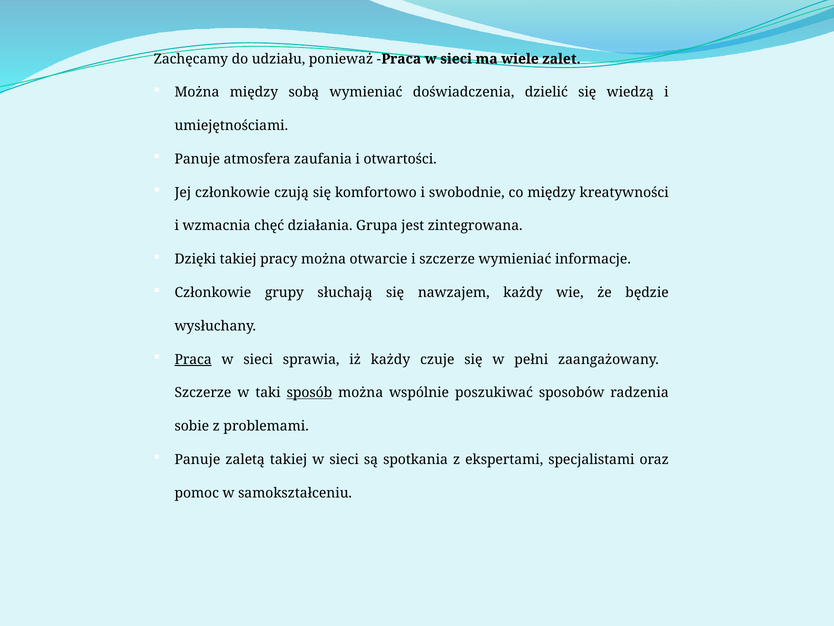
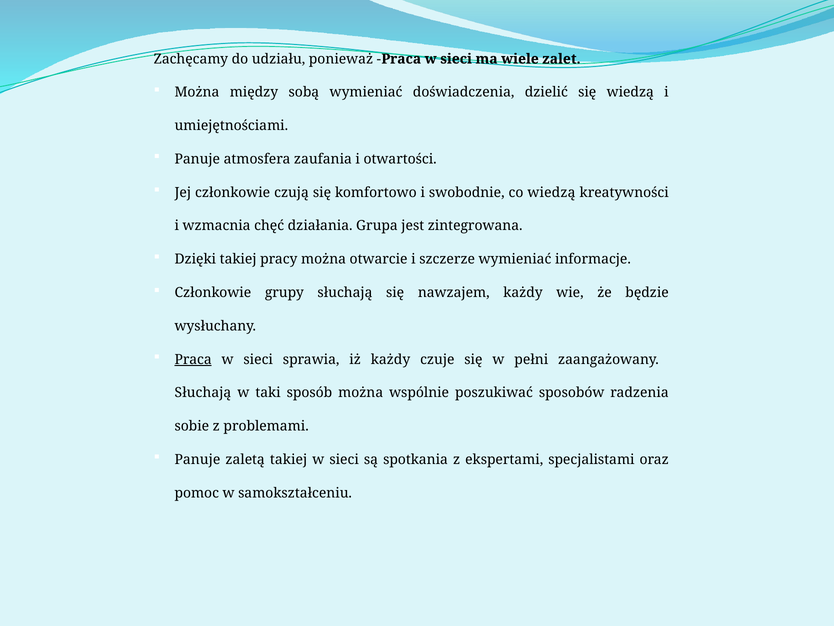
co między: między -> wiedzą (551, 192)
Szczerze: Szczerze -> Słuchają (203, 393)
sposób underline: present -> none (309, 393)
